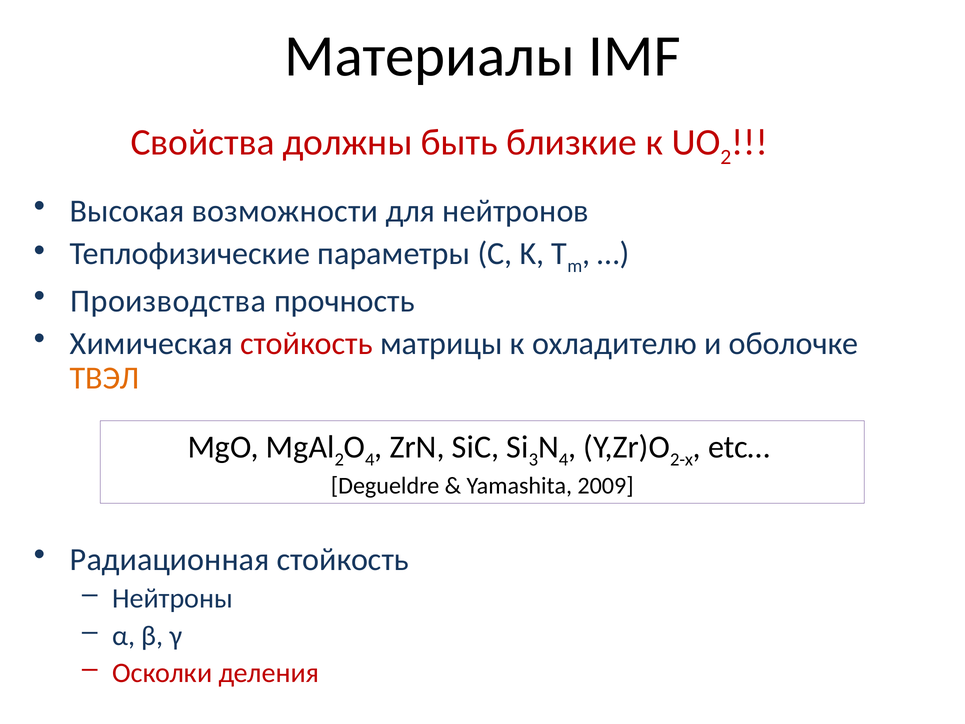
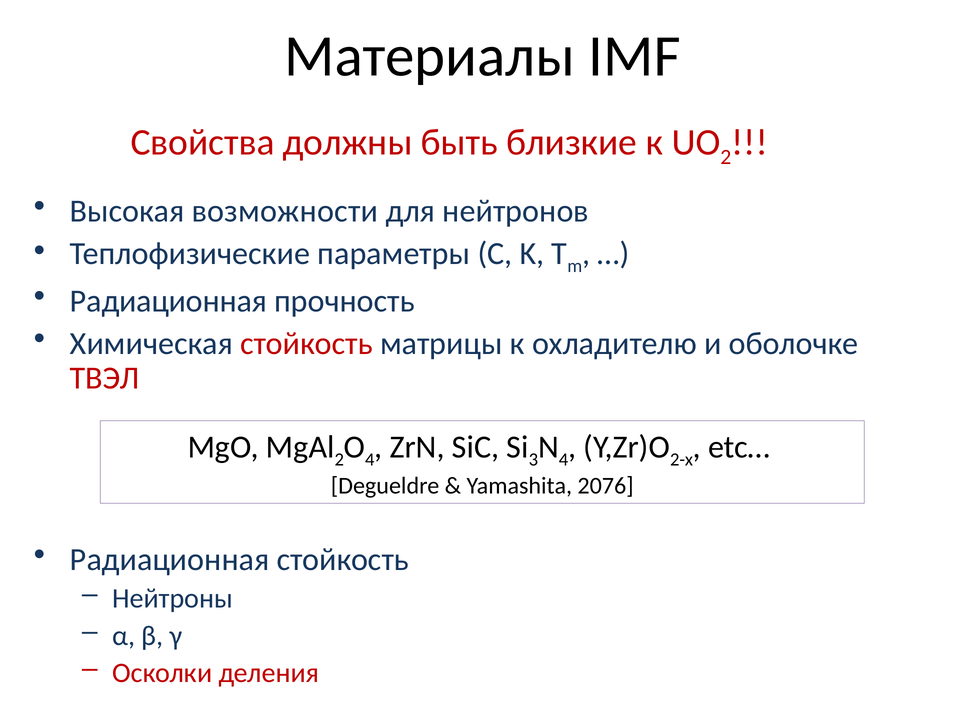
Производства: Производства -> Радиационная (169, 301)
ТВЭЛ colour: orange -> red (105, 378)
2009: 2009 -> 2076 (606, 485)
